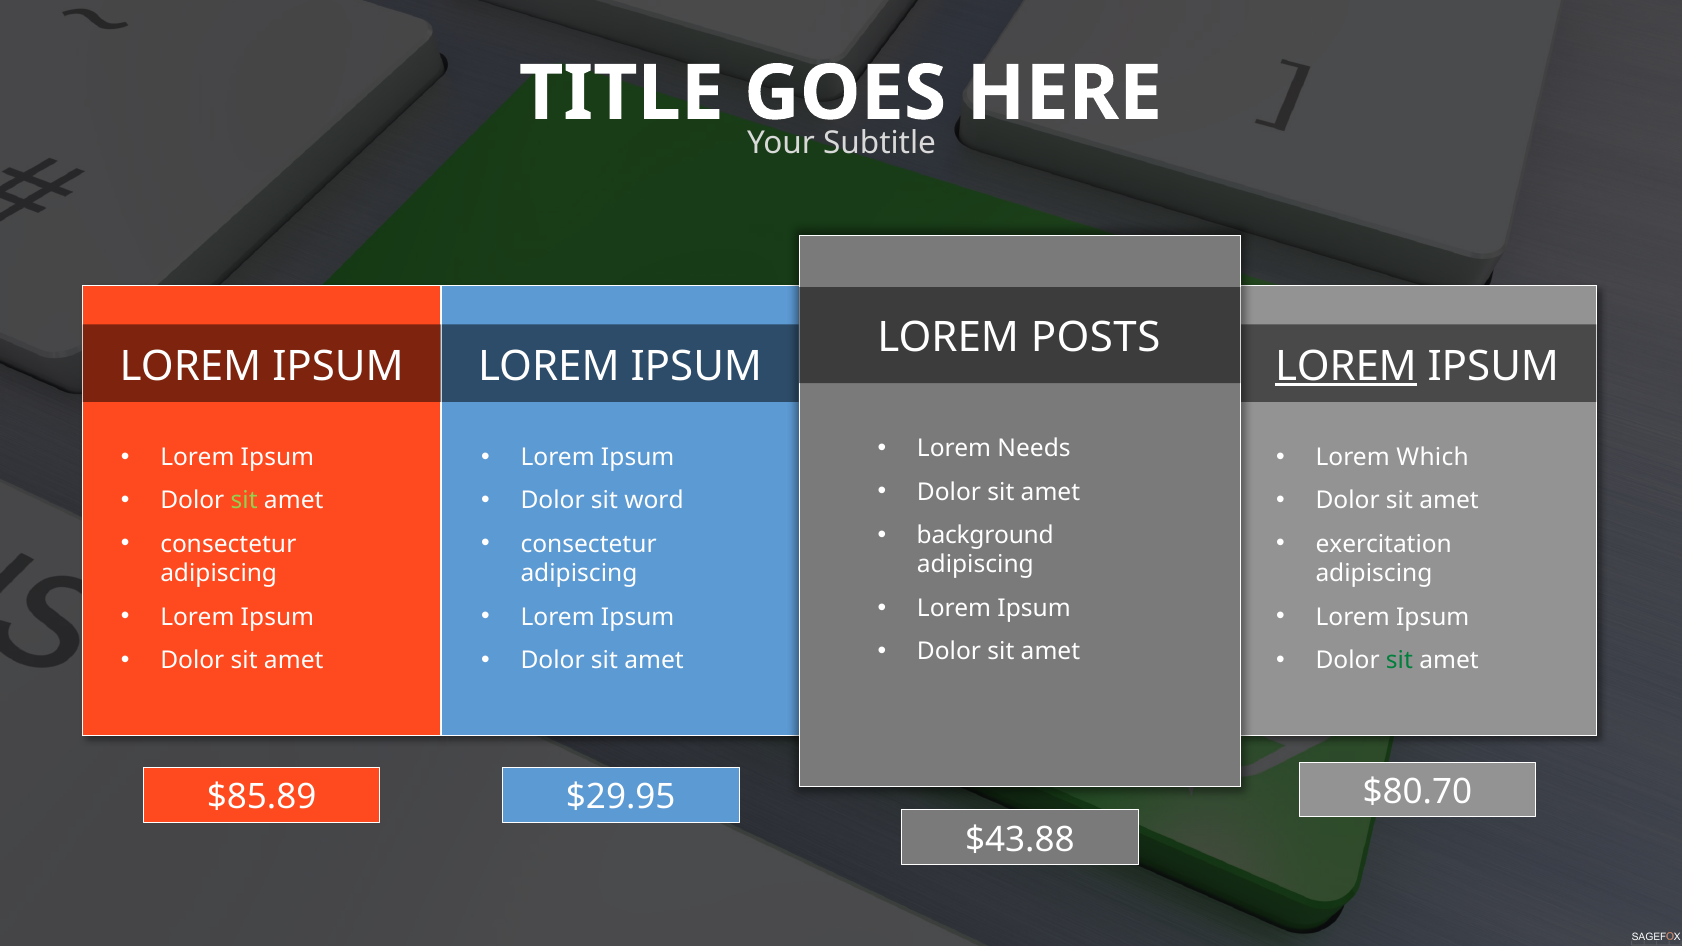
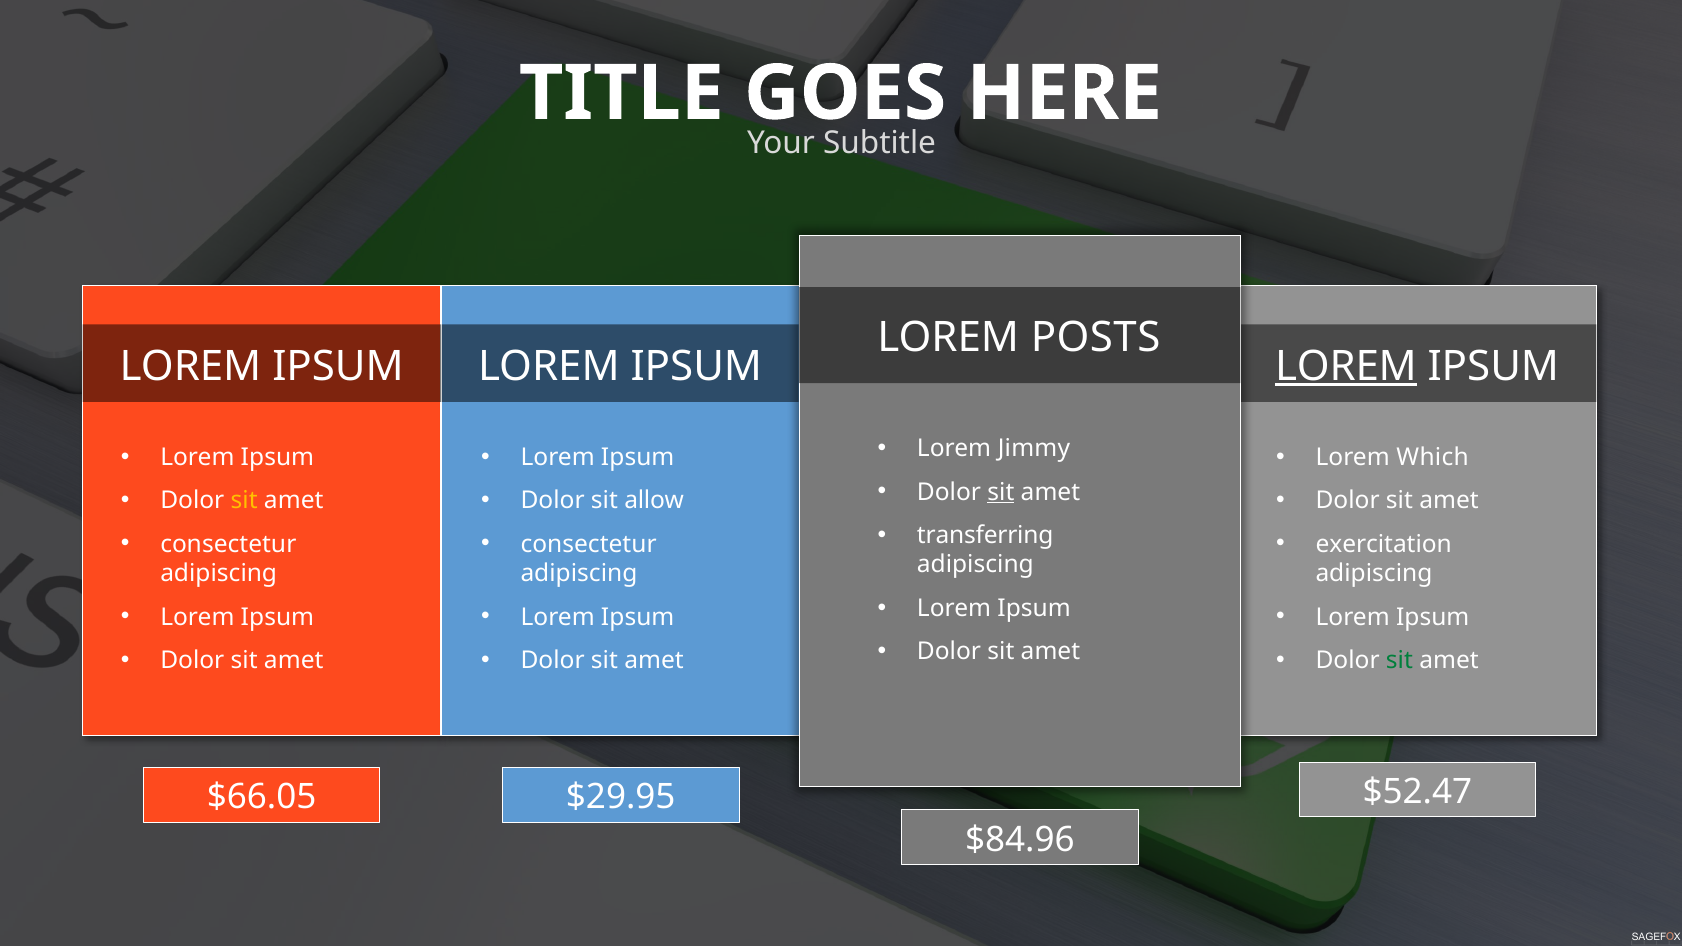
Needs: Needs -> Jimmy (1034, 449)
sit underline: none -> present (1001, 492)
sit colour: light green -> yellow (244, 501)
word: word -> allow (654, 501)
background: background -> transferring (985, 535)
$80.70: $80.70 -> $52.47 (1417, 792)
$85.89: $85.89 -> $66.05 (262, 797)
$43.88: $43.88 -> $84.96 (1020, 840)
